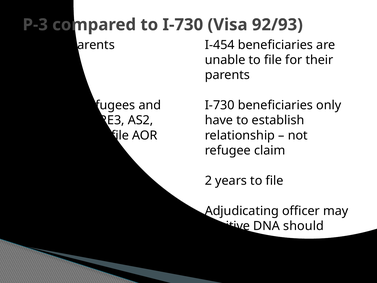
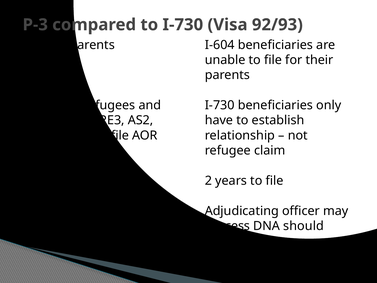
I-454: I-454 -> I-604 (220, 45)
positive: positive -> process (227, 226)
